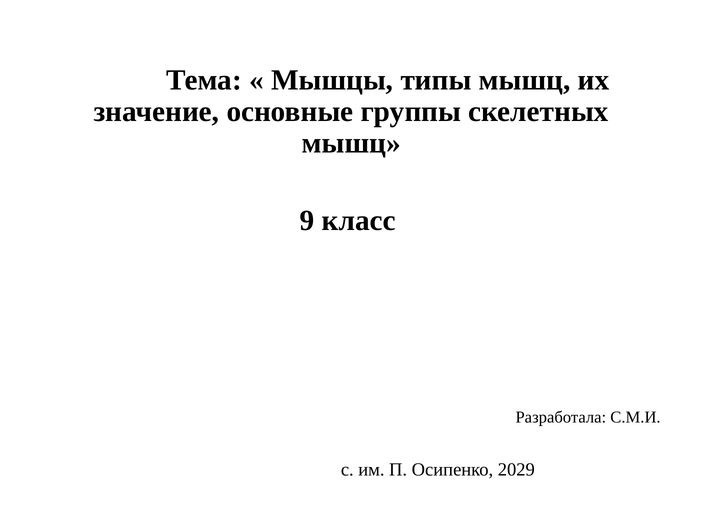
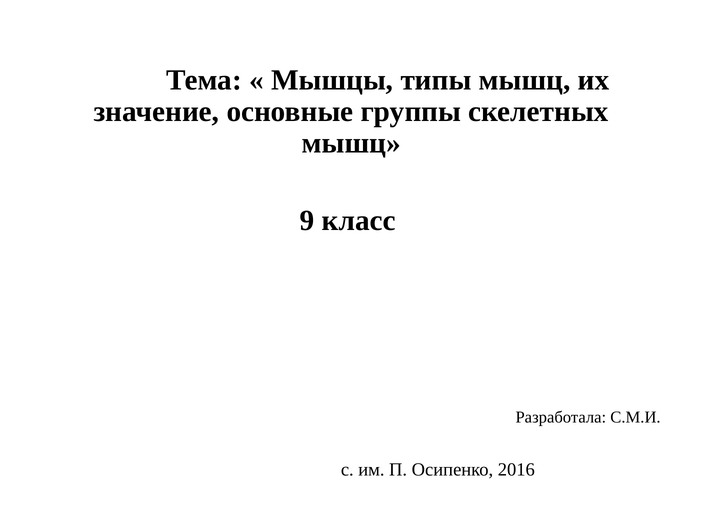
2029: 2029 -> 2016 (516, 470)
